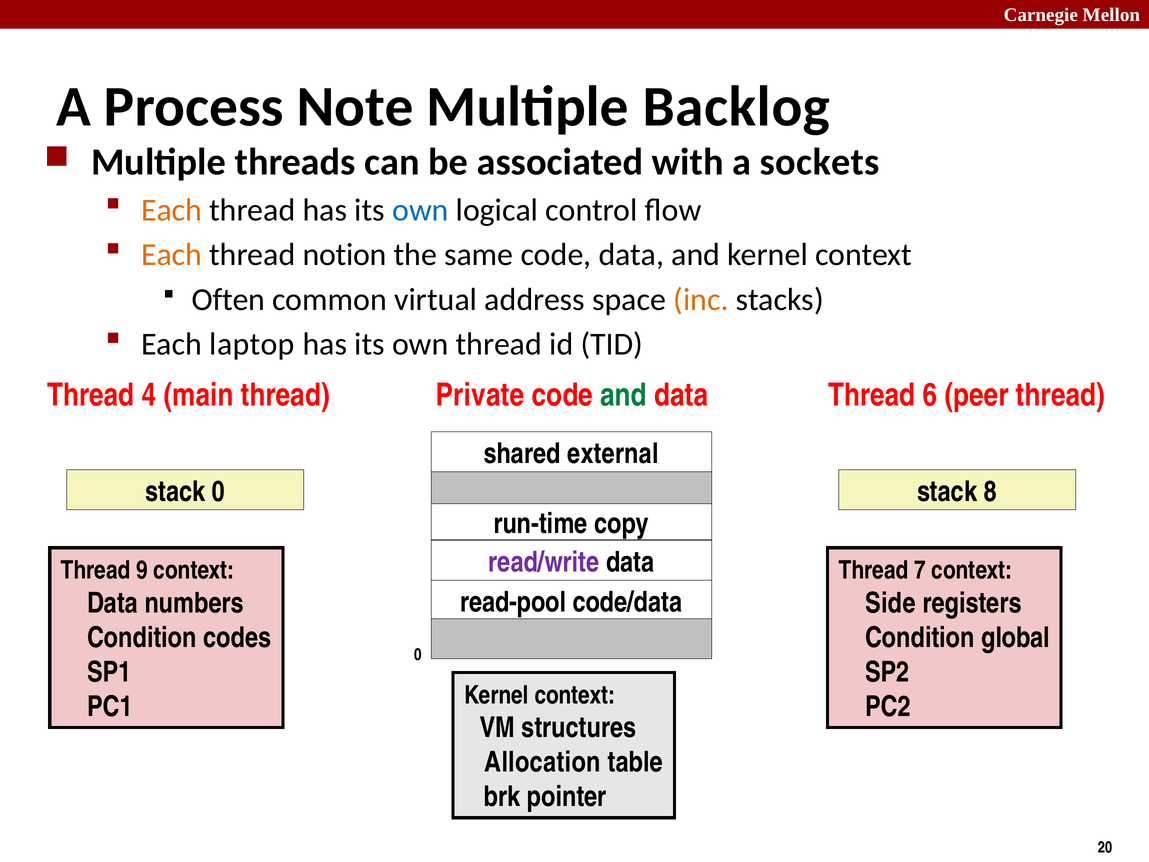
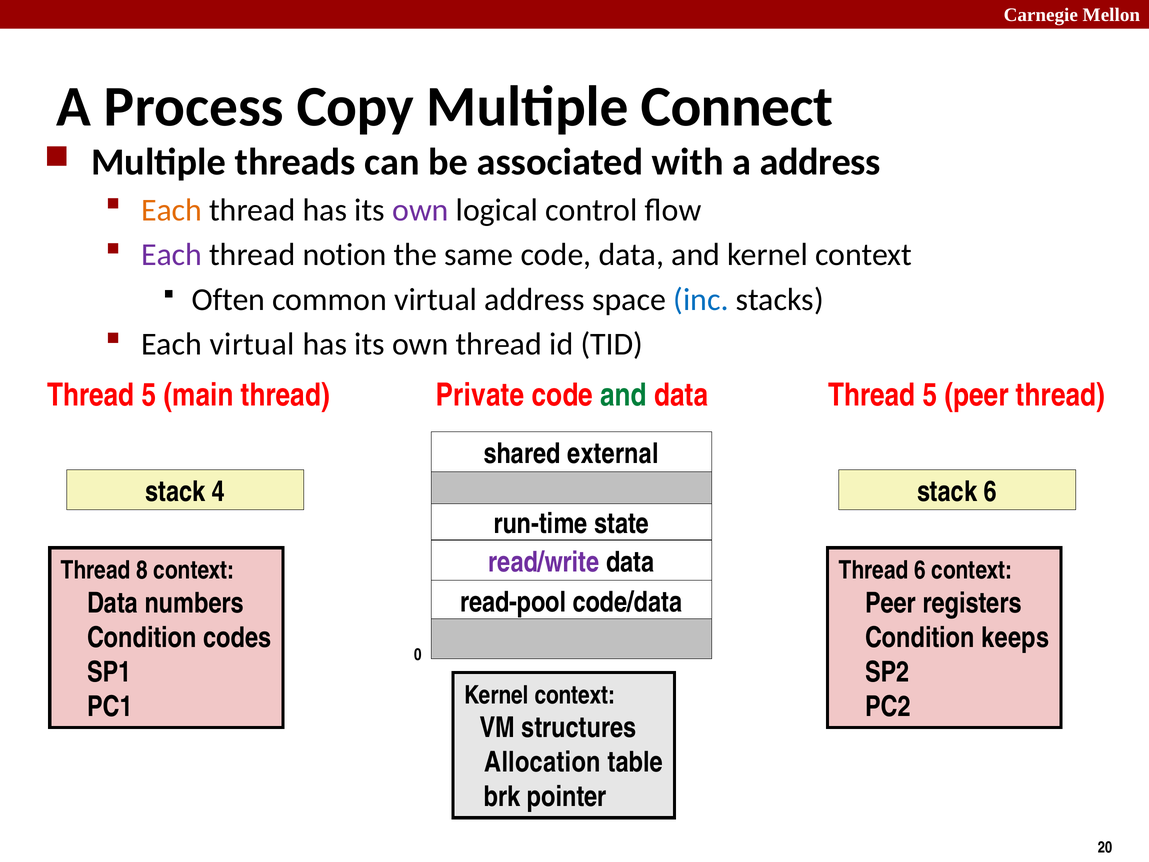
Note: Note -> Copy (355, 107)
Backlog: Backlog -> Connect (737, 107)
a sockets: sockets -> address (820, 162)
own colour: blue -> purple (420, 210)
Each colour: orange -> purple (172, 255)
inc colour: orange -> blue (701, 300)
Each laptop: laptop -> virtual (252, 344)
4: 4 -> 5 (149, 395)
6: 6 -> 5 (930, 395)
stack 0: 0 -> 4 (219, 492)
stack 8: 8 -> 6 (990, 492)
copy: copy -> state (622, 524)
9: 9 -> 8 (142, 570)
Thread 7: 7 -> 6 (920, 570)
Side: Side -> Peer (891, 603)
global: global -> keeps (1015, 637)
